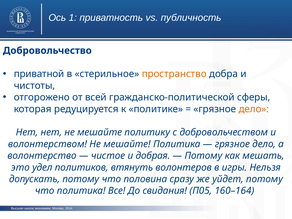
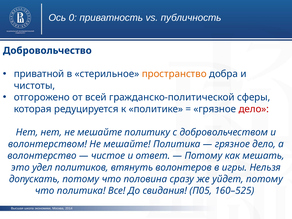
1: 1 -> 0 (73, 18)
дело colour: orange -> red (254, 109)
добрая: добрая -> ответ (153, 156)
160–164: 160–164 -> 160–525 (234, 191)
